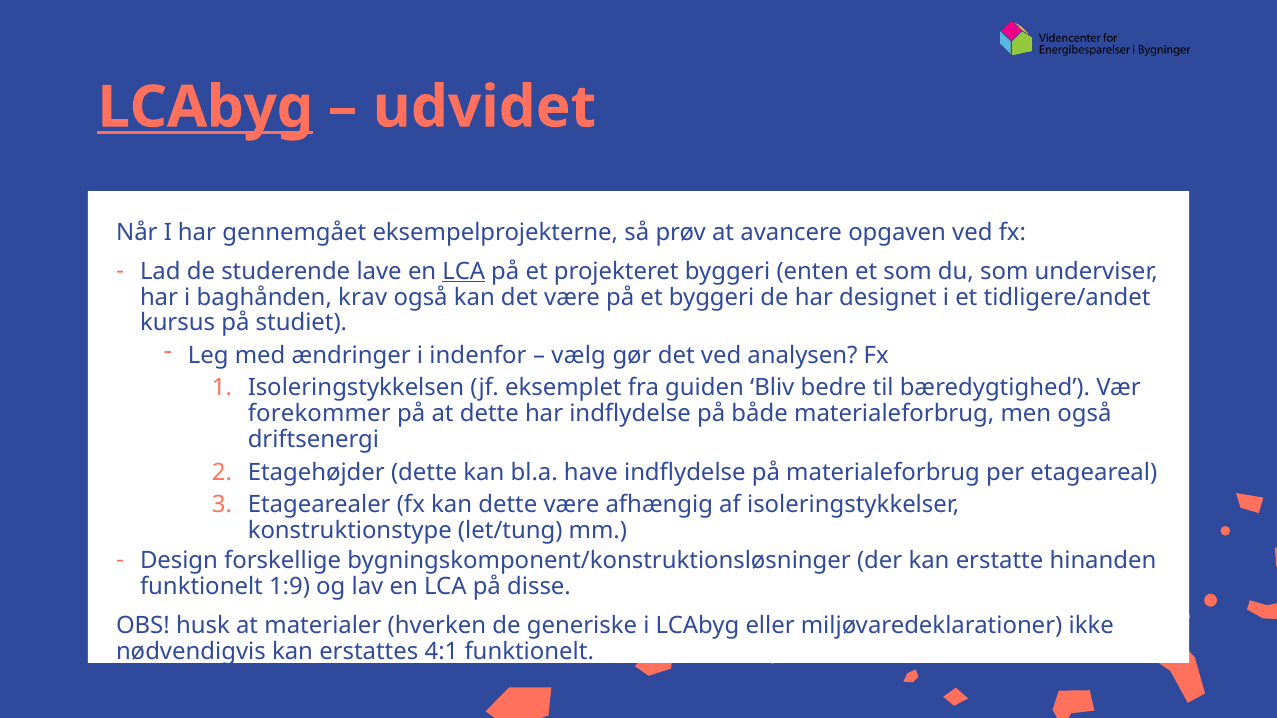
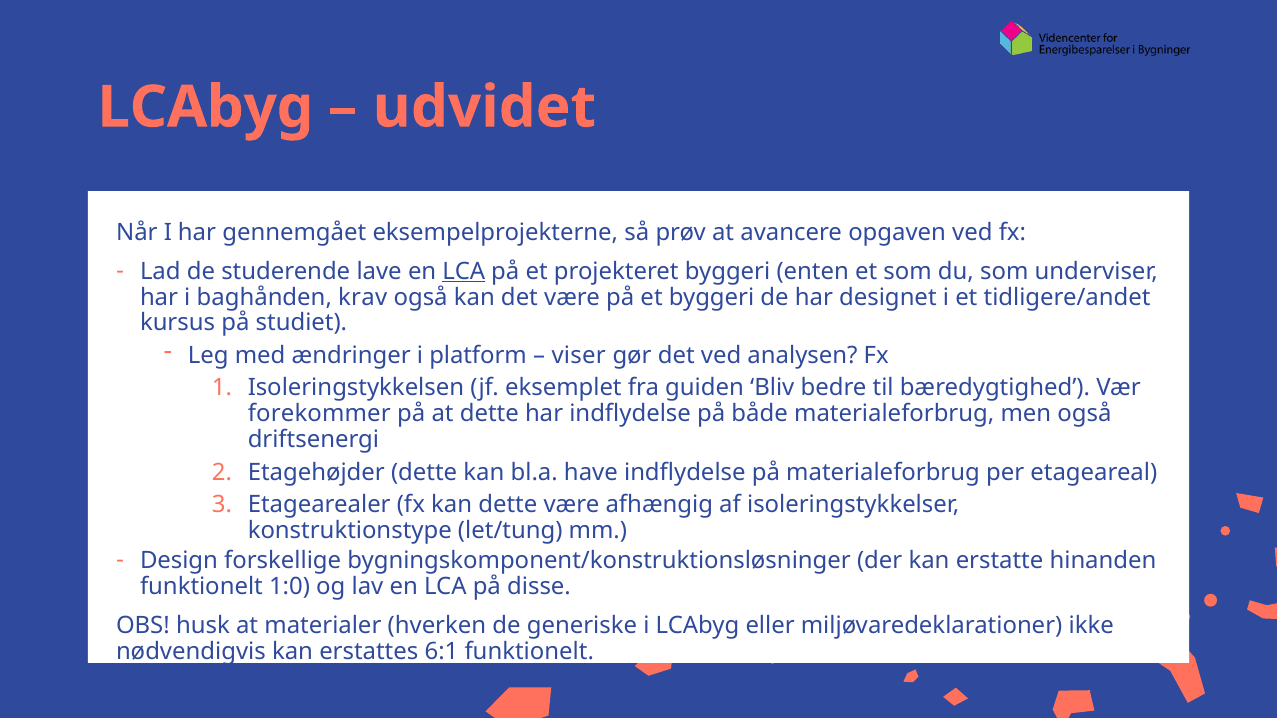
LCAbyg underline: present -> none (205, 107)
indenfor: indenfor -> platform (478, 356)
vælg: vælg -> viser (579, 356)
1:9: 1:9 -> 1:0 (290, 587)
4:1: 4:1 -> 6:1 (441, 652)
